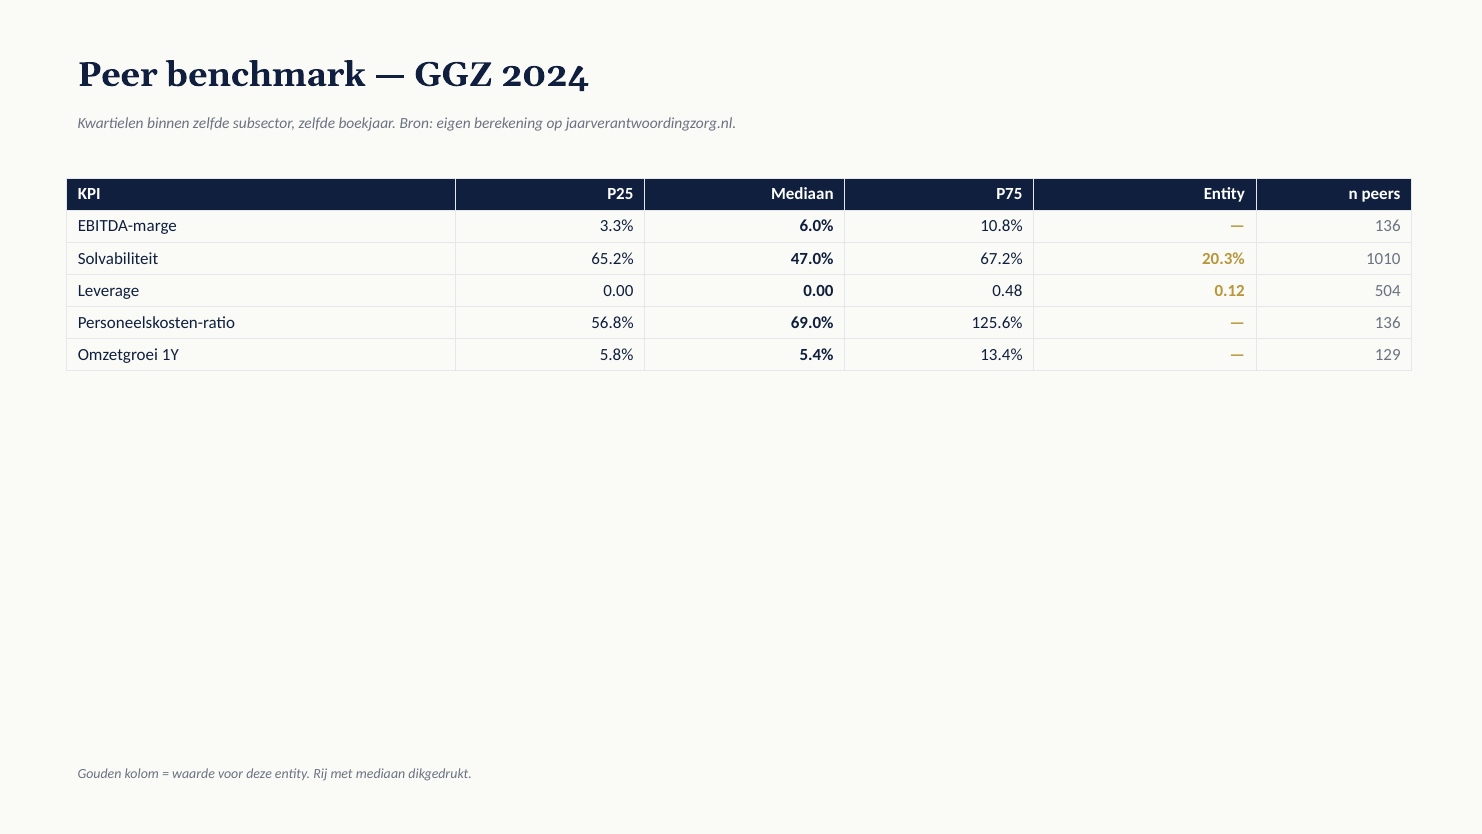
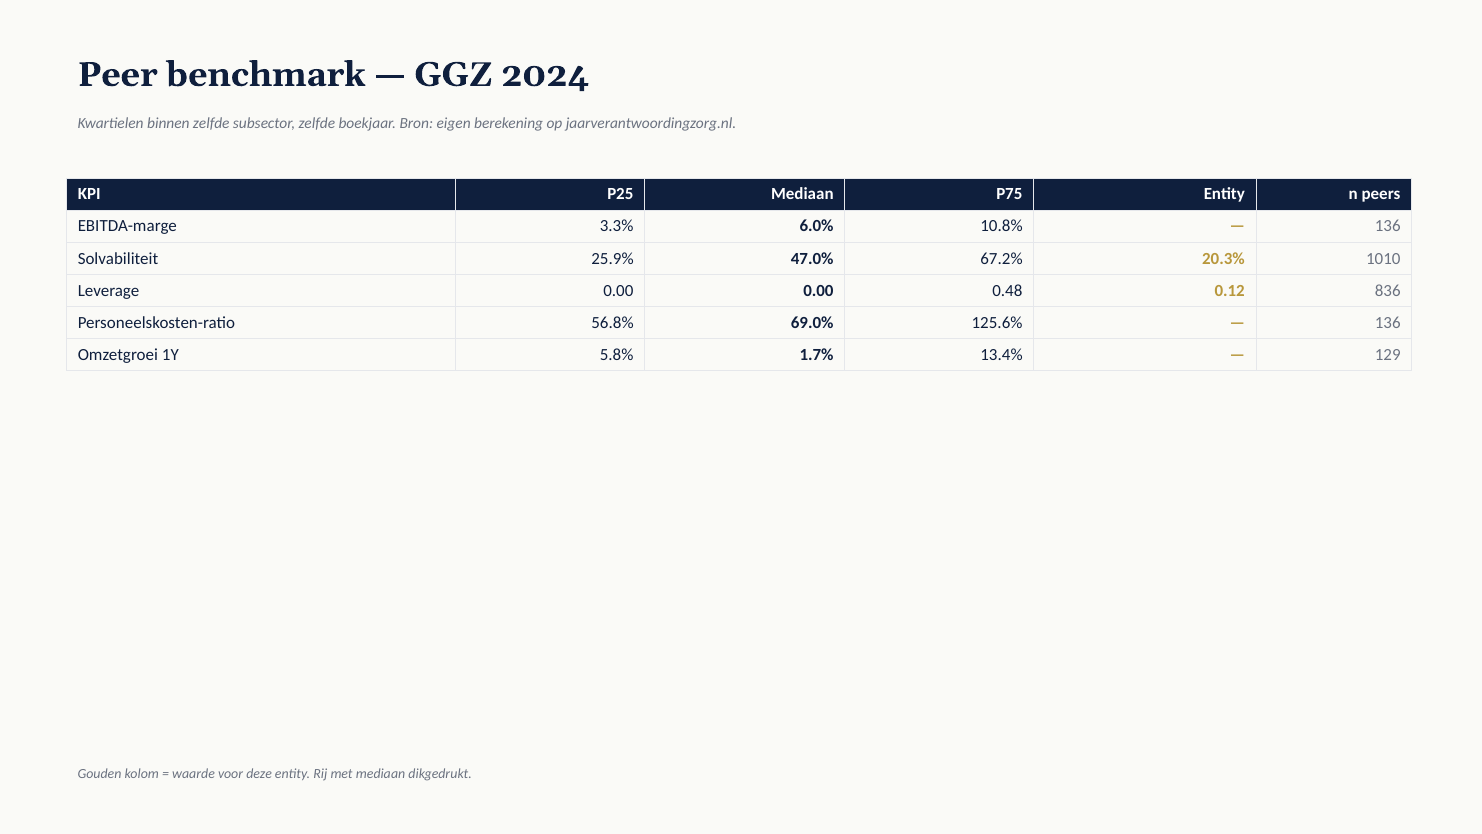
65.2%: 65.2% -> 25.9% (612, 258)
504: 504 -> 836 (1388, 290)
5.4%: 5.4% -> 1.7% (817, 355)
